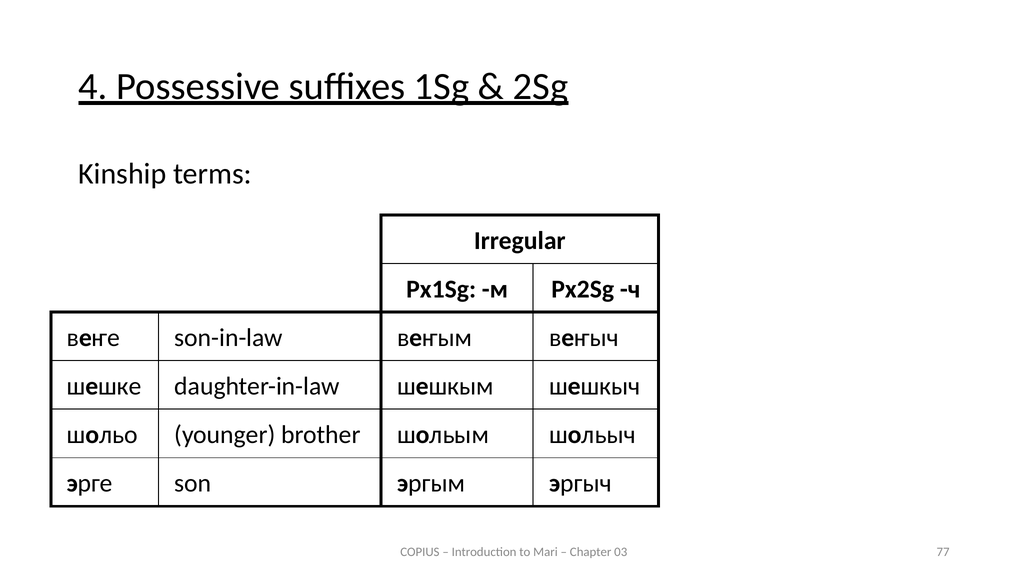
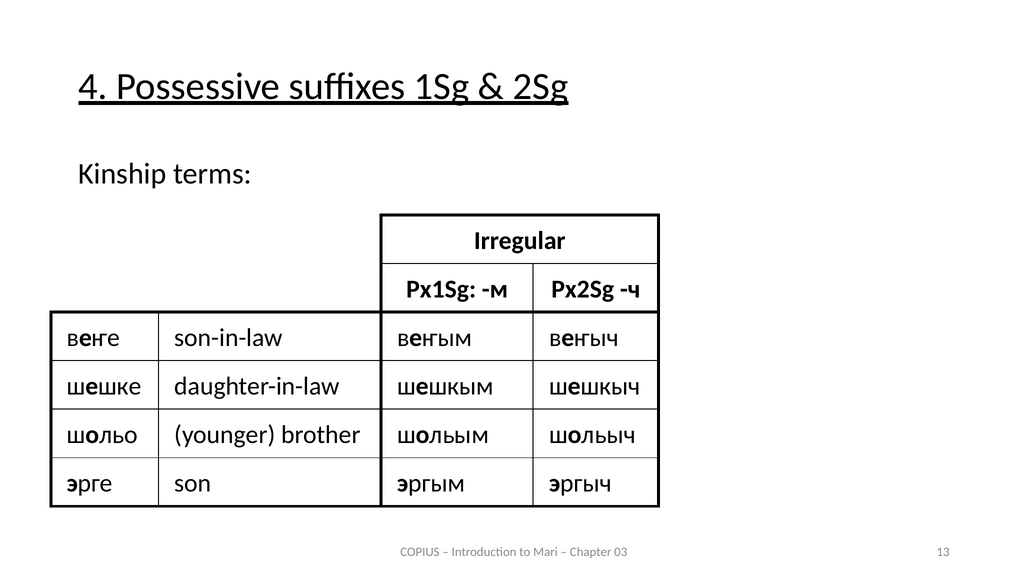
77: 77 -> 13 (943, 552)
